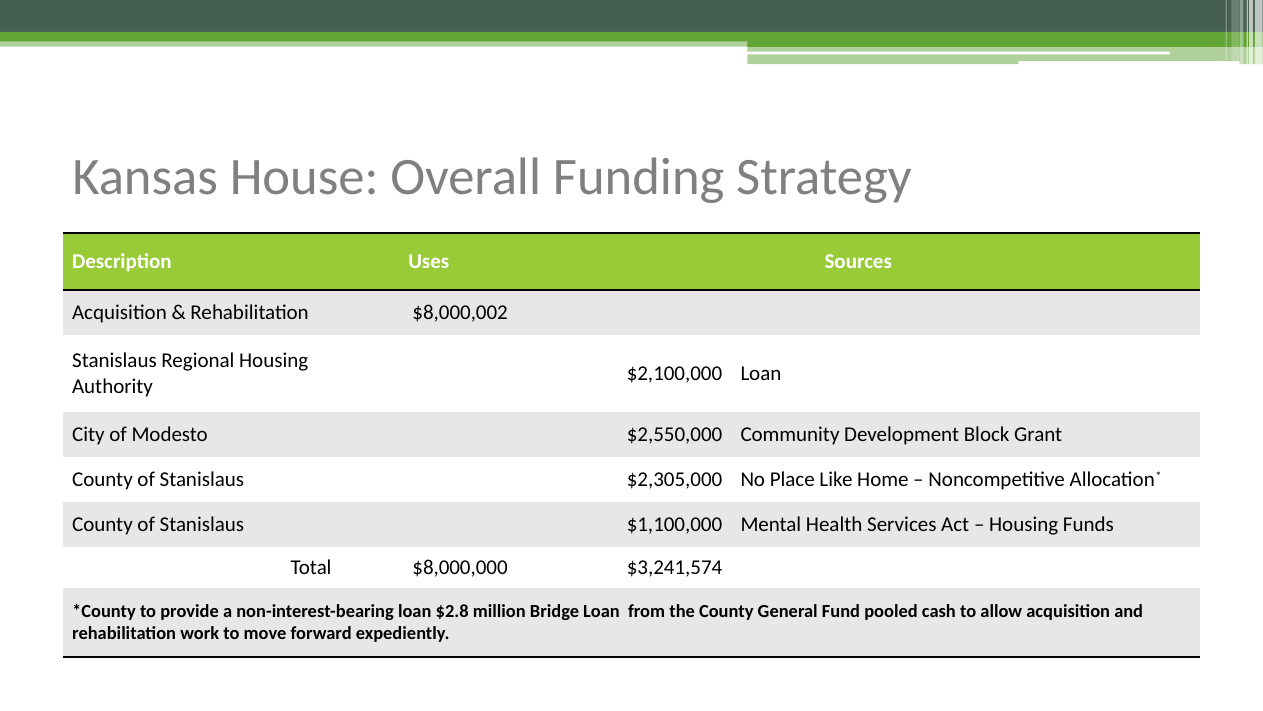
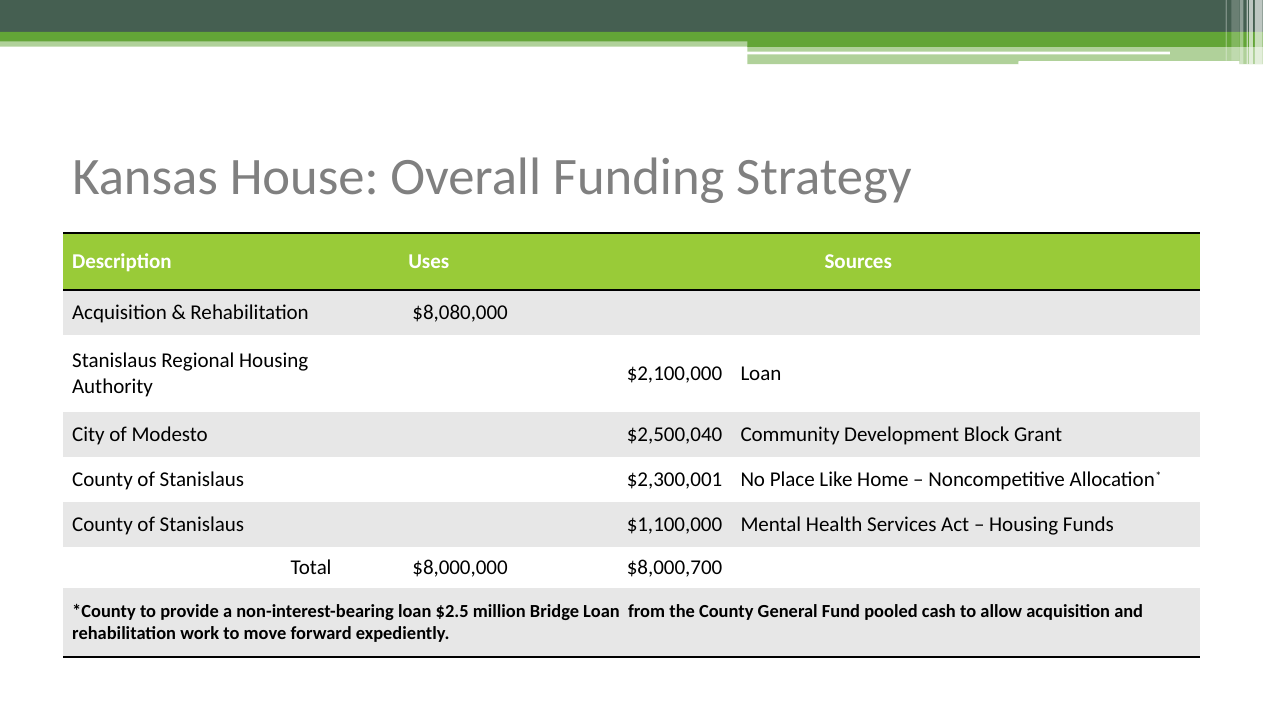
$8,000,002: $8,000,002 -> $8,080,000 (460, 312)
$2,550,000: $2,550,000 -> $2,500,040 (675, 435)
$2,305,000: $2,305,000 -> $2,300,001 (675, 479)
$3,241,574: $3,241,574 -> $8,000,700 (675, 567)
$2.8: $2.8 -> $2.5 (452, 611)
